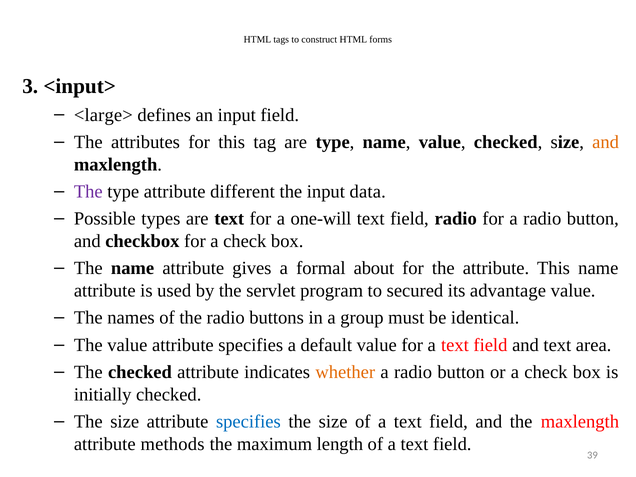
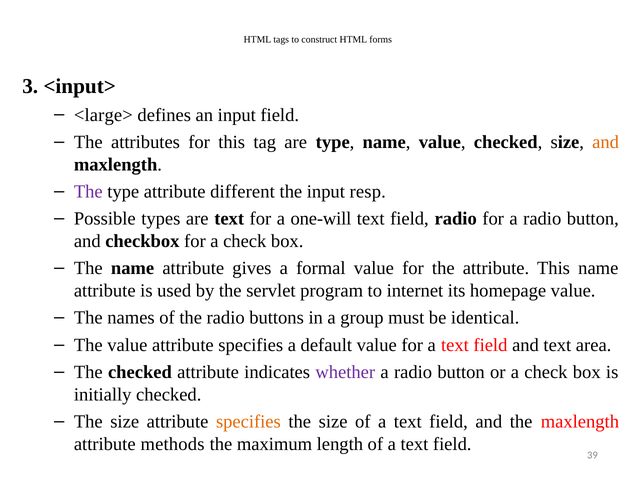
data: data -> resp (368, 192)
formal about: about -> value (374, 268)
secured: secured -> internet (415, 291)
advantage: advantage -> homepage (508, 291)
whether colour: orange -> purple (345, 372)
specifies colour: blue -> orange (248, 422)
